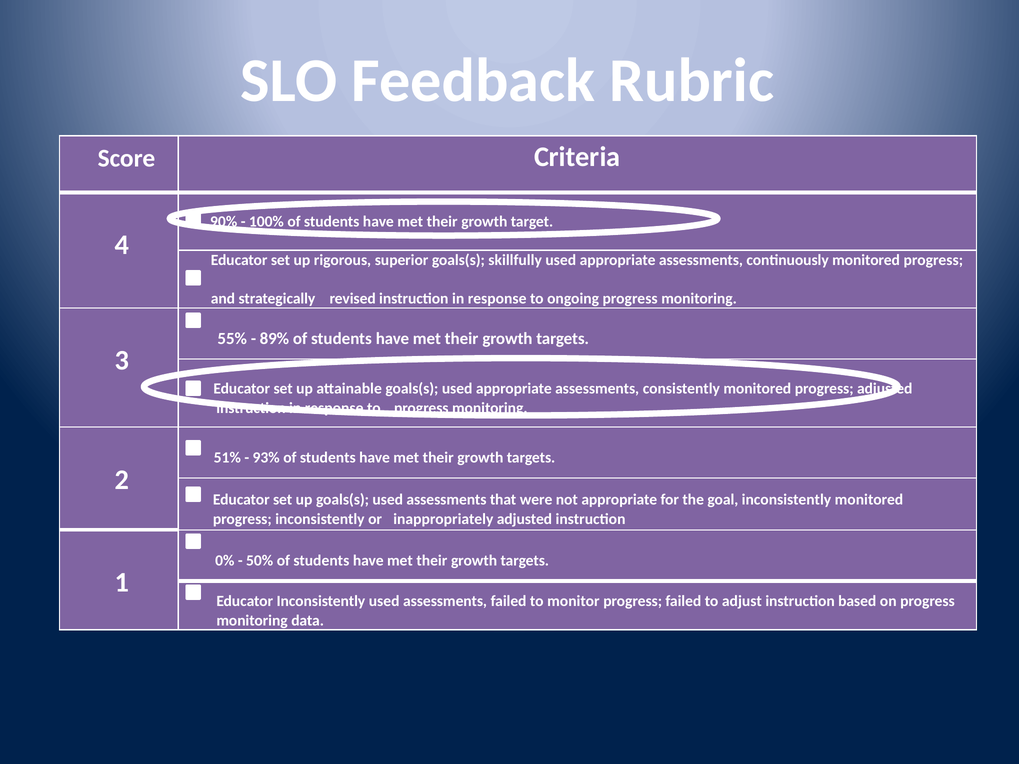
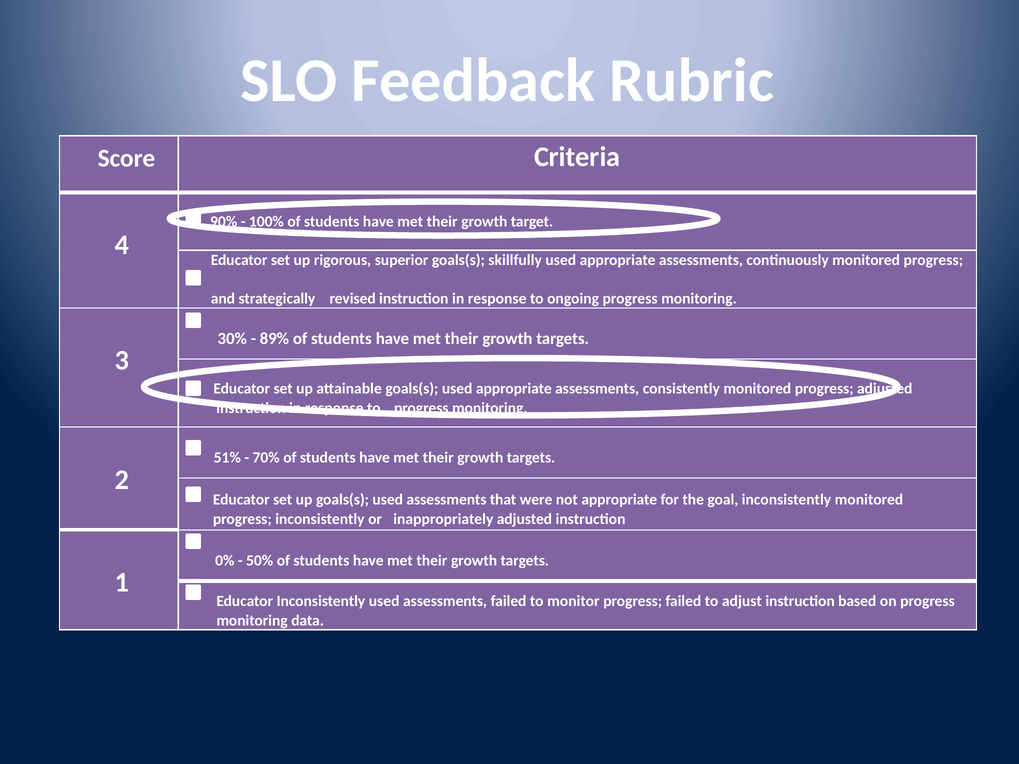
55%: 55% -> 30% (232, 339)
93%: 93% -> 70% (266, 458)
